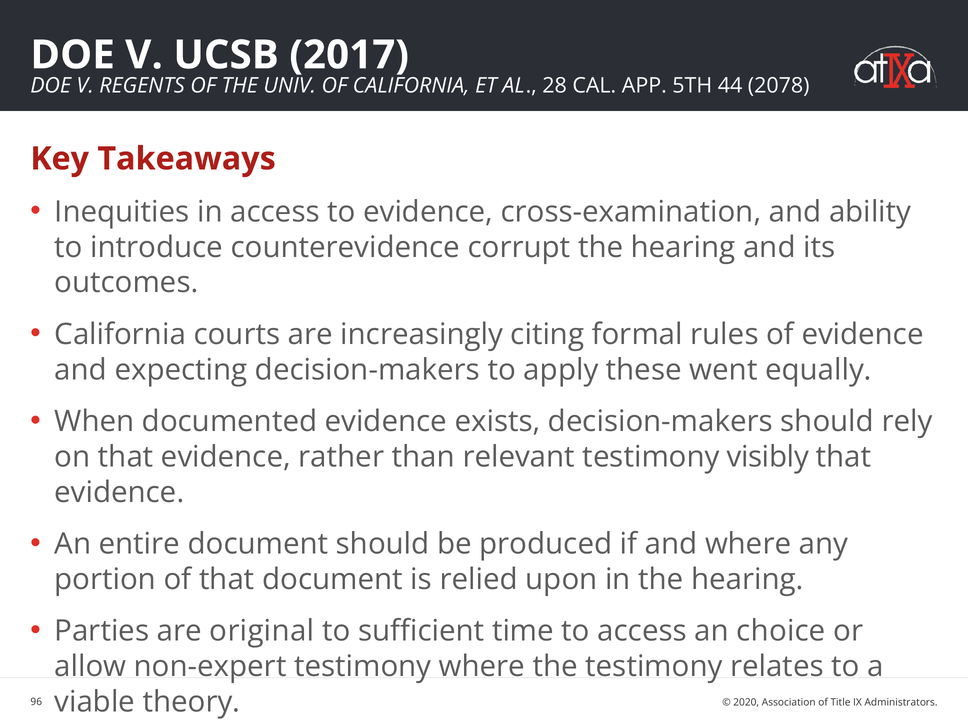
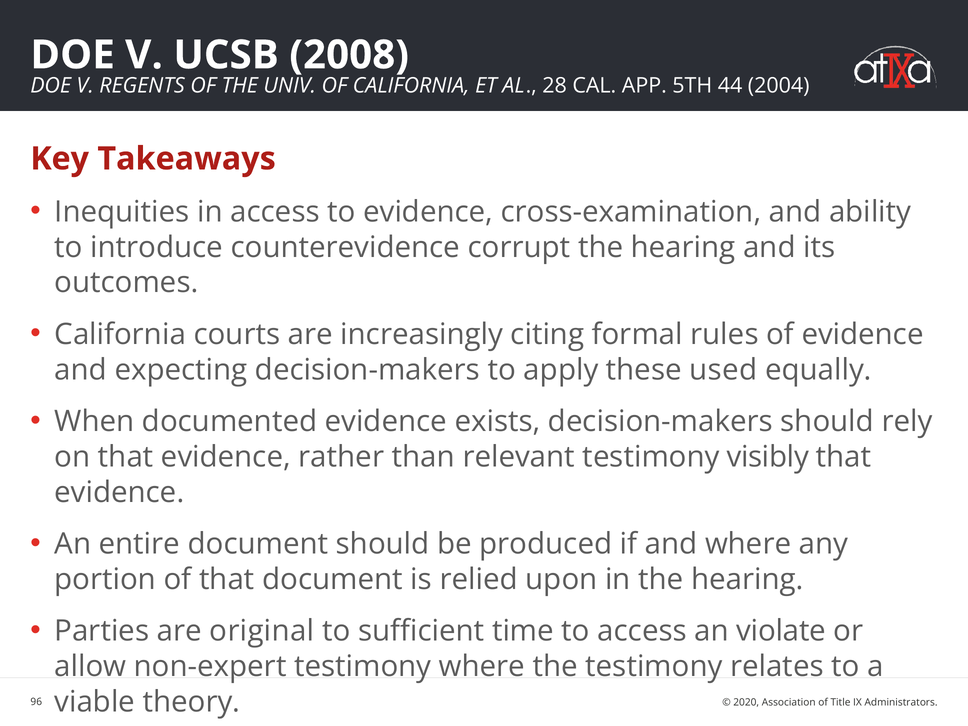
2017: 2017 -> 2008 (349, 55)
2078: 2078 -> 2004 (779, 86)
went: went -> used (723, 370)
choice: choice -> violate (781, 631)
